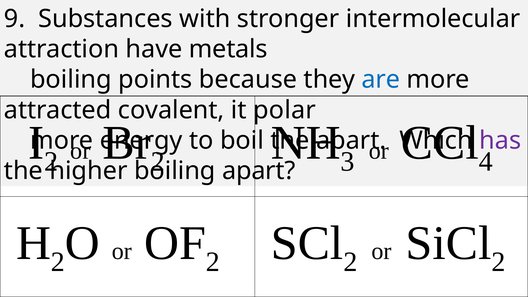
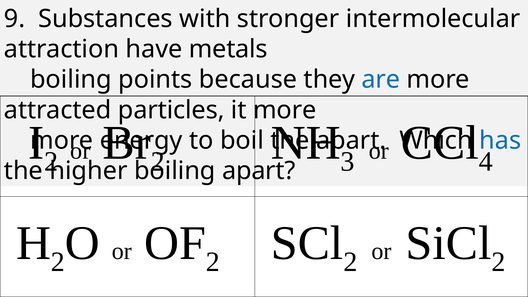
covalent: covalent -> particles (171, 110)
it polar: polar -> more (285, 110)
has colour: purple -> blue (500, 140)
